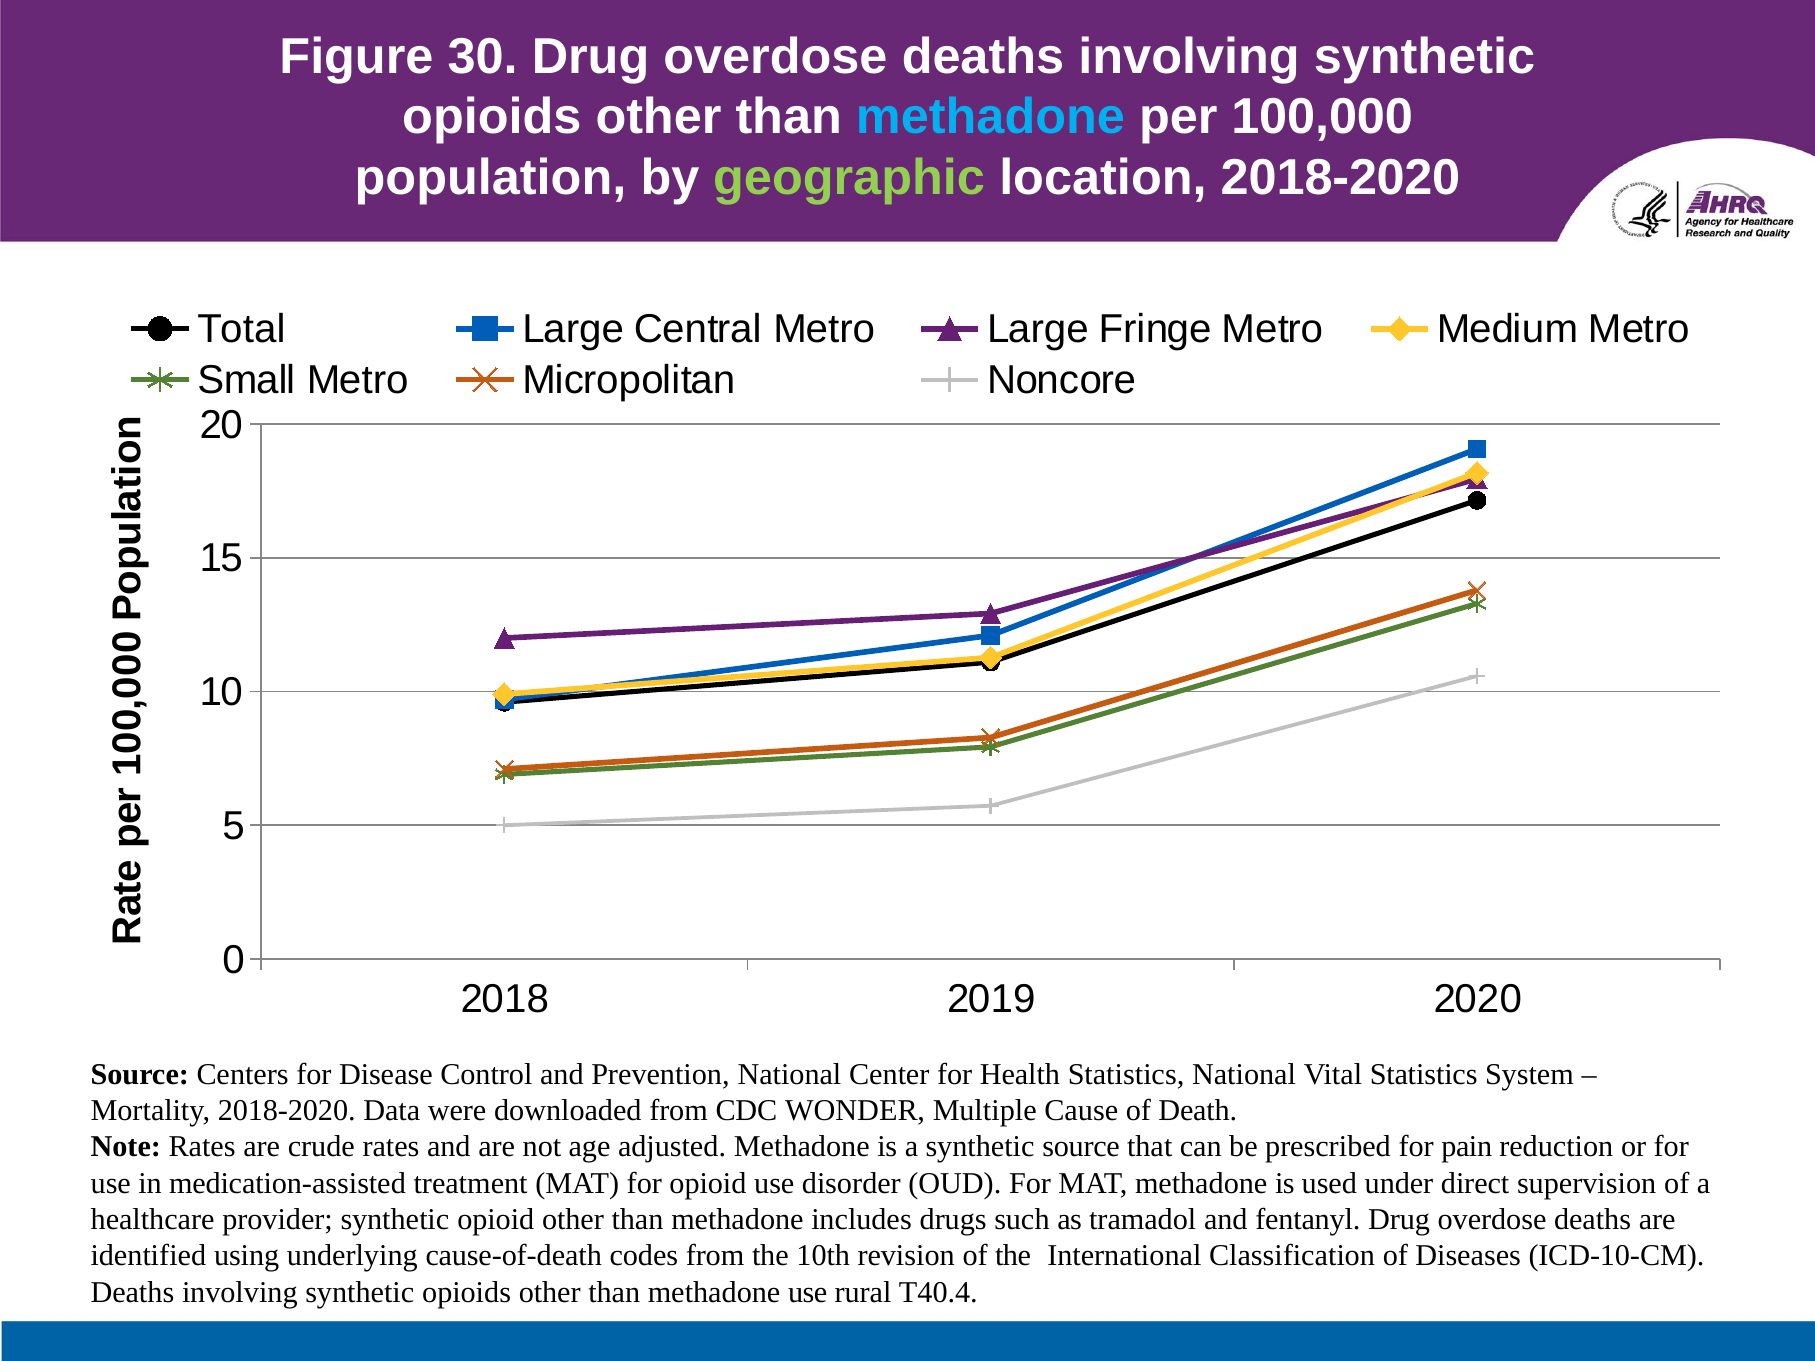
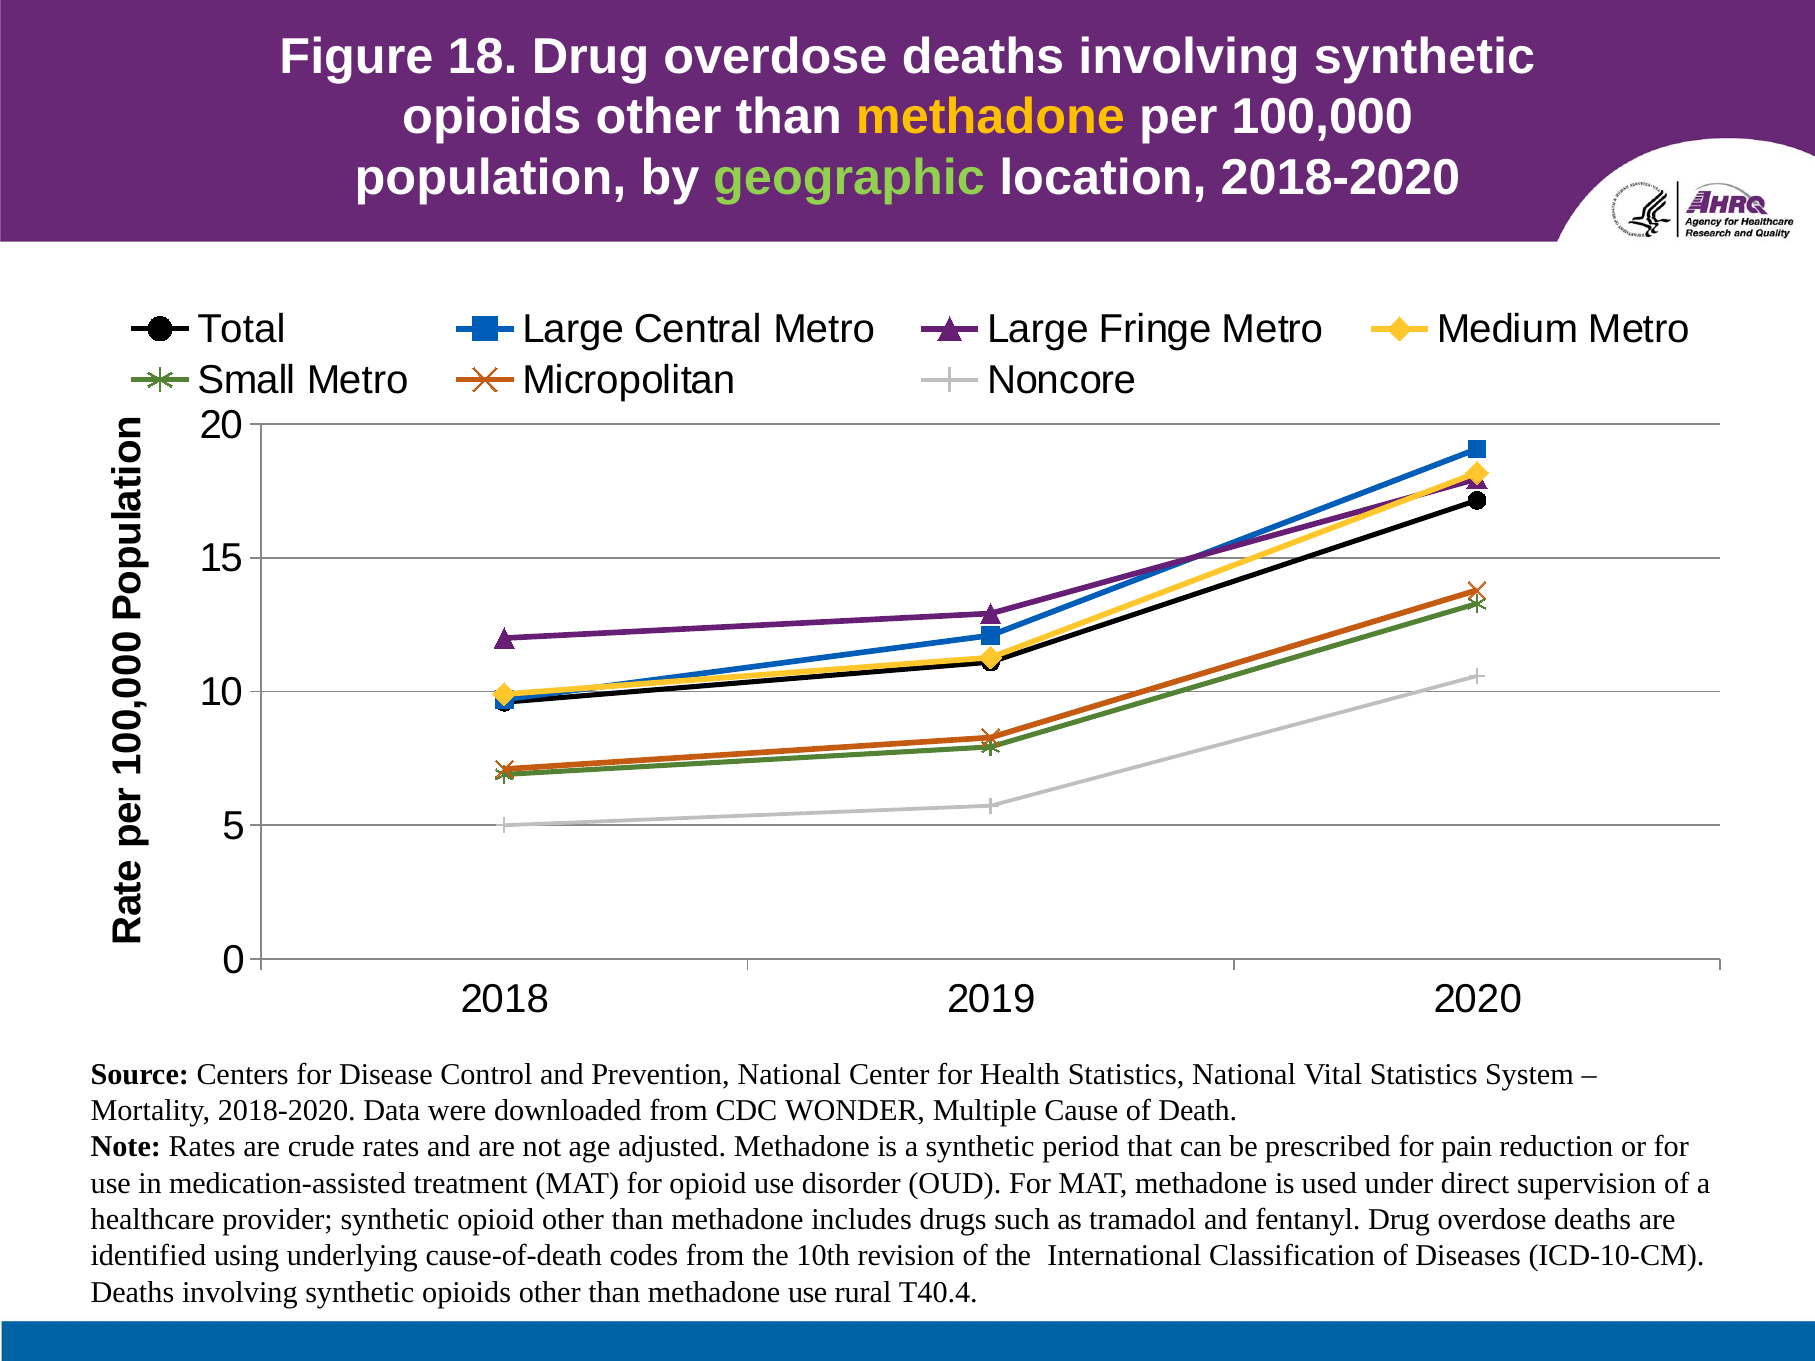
30: 30 -> 18 (483, 56)
methadone colour: light blue -> yellow (990, 117)
synthetic source: source -> period (1081, 1147)
